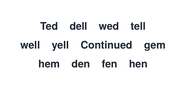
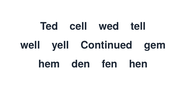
dell: dell -> cell (78, 26)
